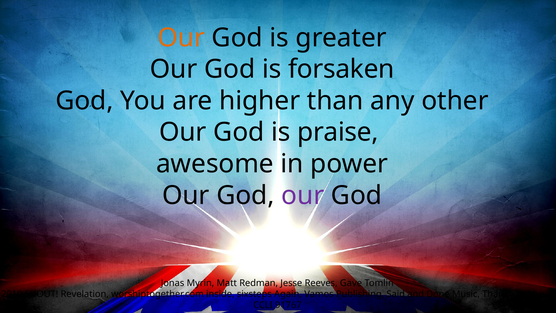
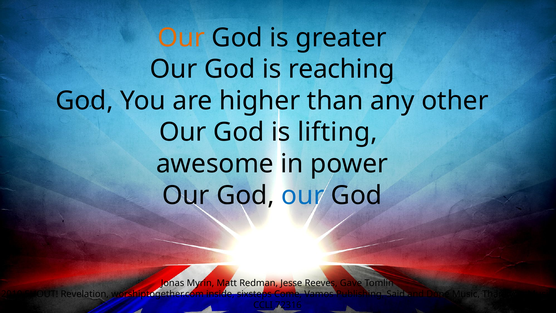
forsaken: forsaken -> reaching (341, 69)
praise: praise -> lifting (338, 132)
our colour: purple -> blue (303, 195)
Again: Again -> Come (288, 294)
91767: 91767 -> 72316 (288, 305)
